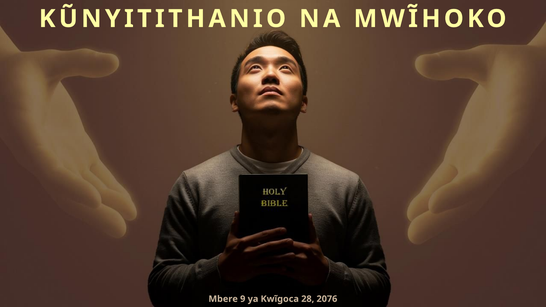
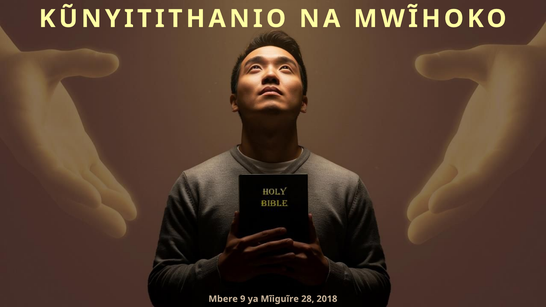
Kwĩgoca: Kwĩgoca -> Mĩiguĩre (280, 299)
2076: 2076 -> 2018 (327, 299)
